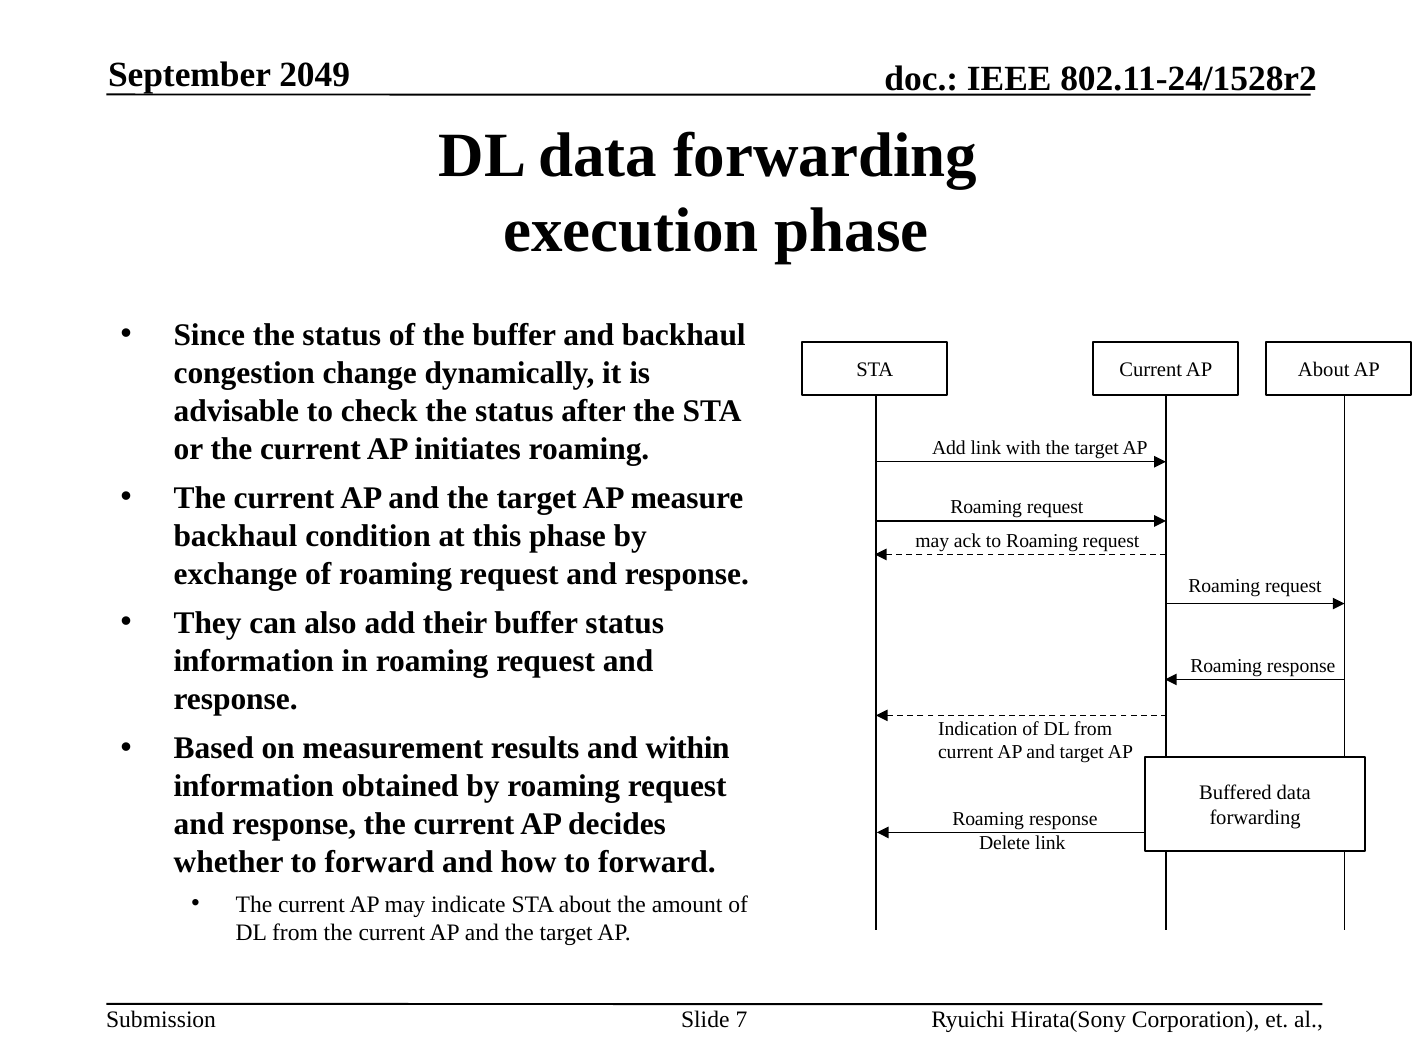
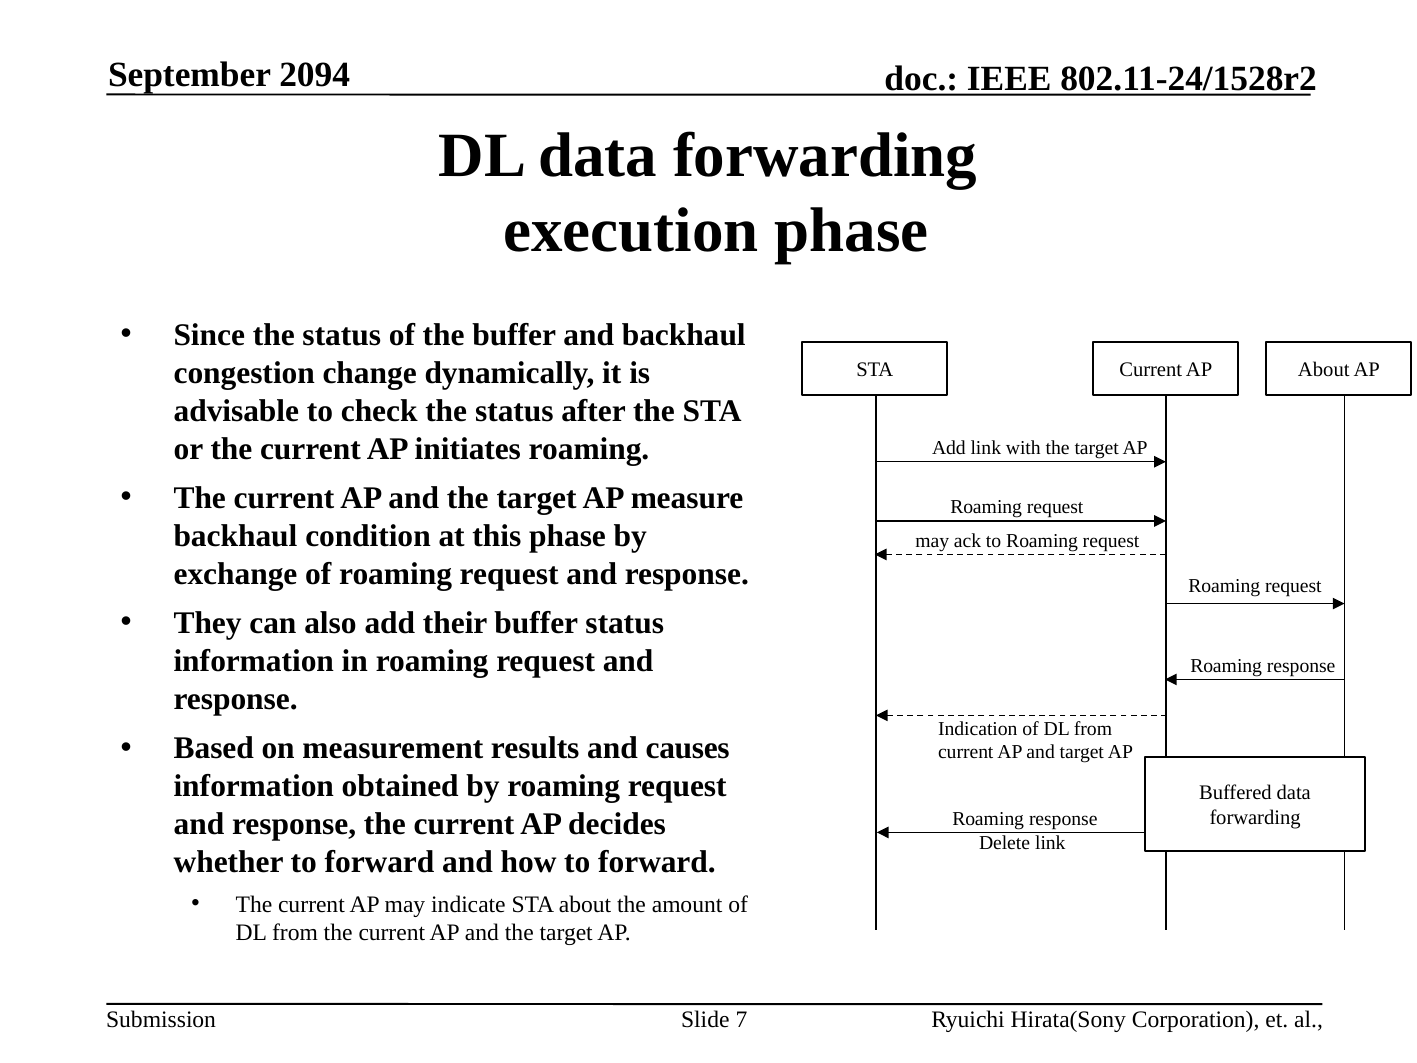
2049: 2049 -> 2094 (315, 75)
within: within -> causes (688, 748)
